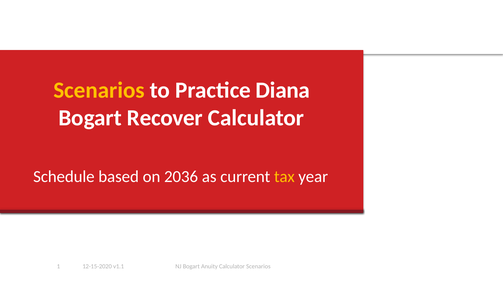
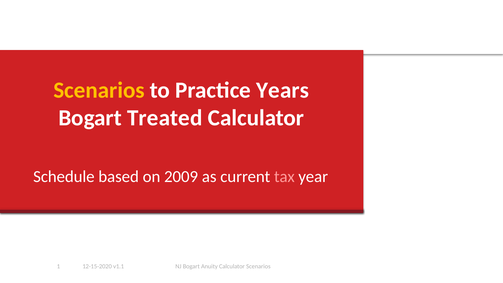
Diana: Diana -> Years (283, 90)
Recover: Recover -> Treated (165, 118)
2036: 2036 -> 2009 (181, 177)
tax colour: yellow -> pink (284, 177)
